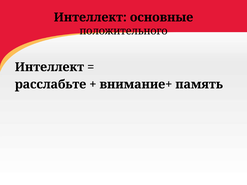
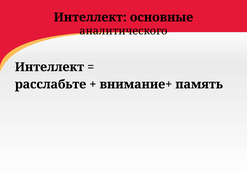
положительного: положительного -> аналитического (123, 31)
